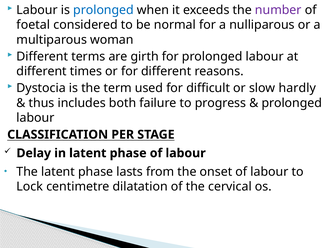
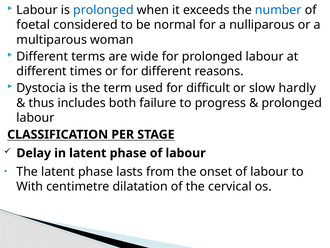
number colour: purple -> blue (278, 10)
girth: girth -> wide (145, 56)
Lock: Lock -> With (30, 186)
